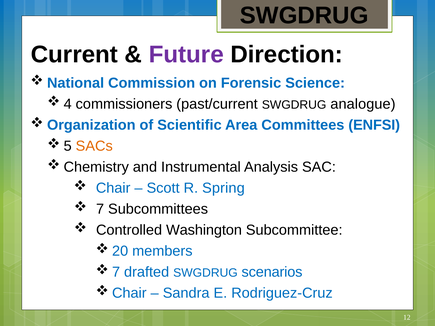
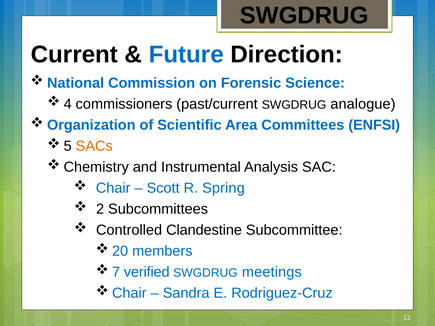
Future colour: purple -> blue (186, 55)
7: 7 -> 2 (100, 209)
Washington: Washington -> Clandestine (204, 230)
drafted: drafted -> verified (147, 272)
scenarios: scenarios -> meetings (272, 272)
